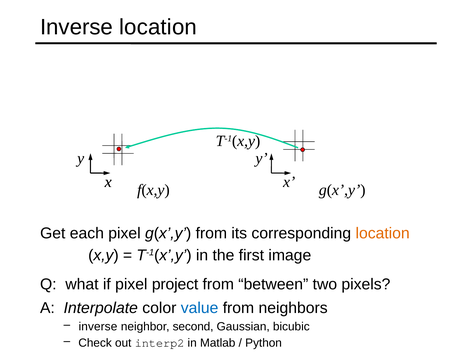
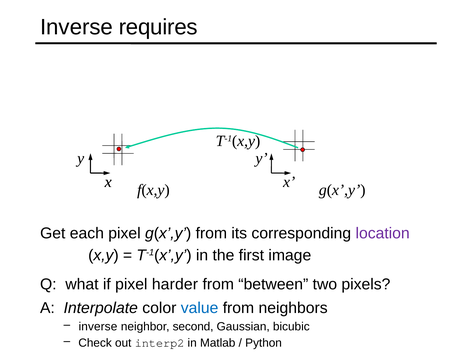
Inverse location: location -> requires (158, 27)
location colour: orange -> purple (383, 233)
project: project -> harder (175, 284)
